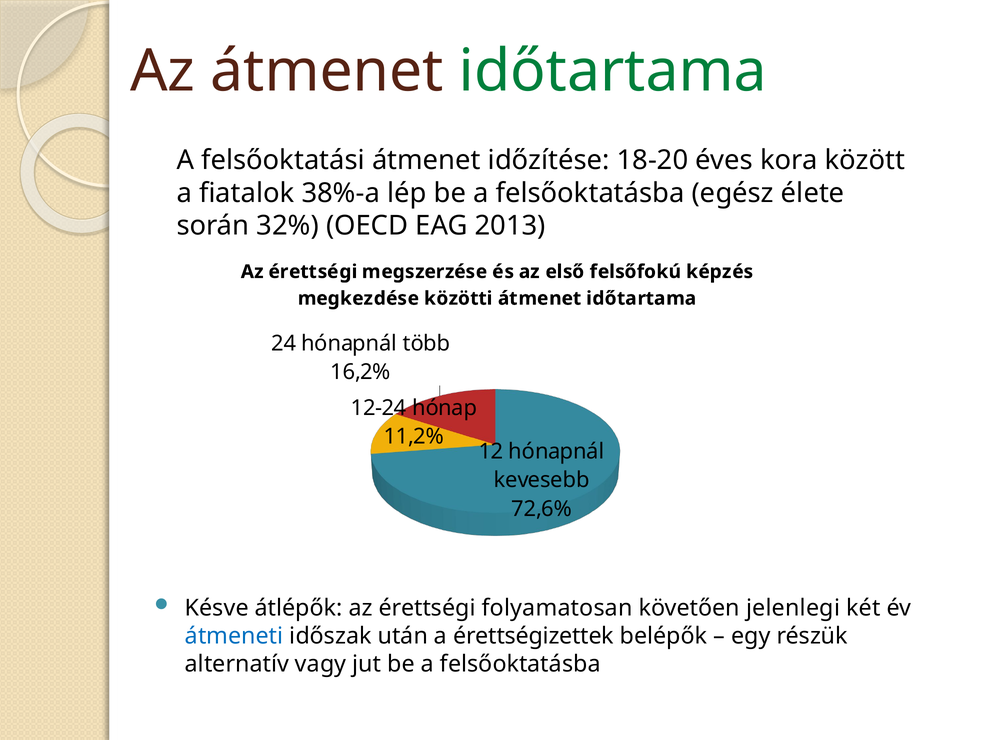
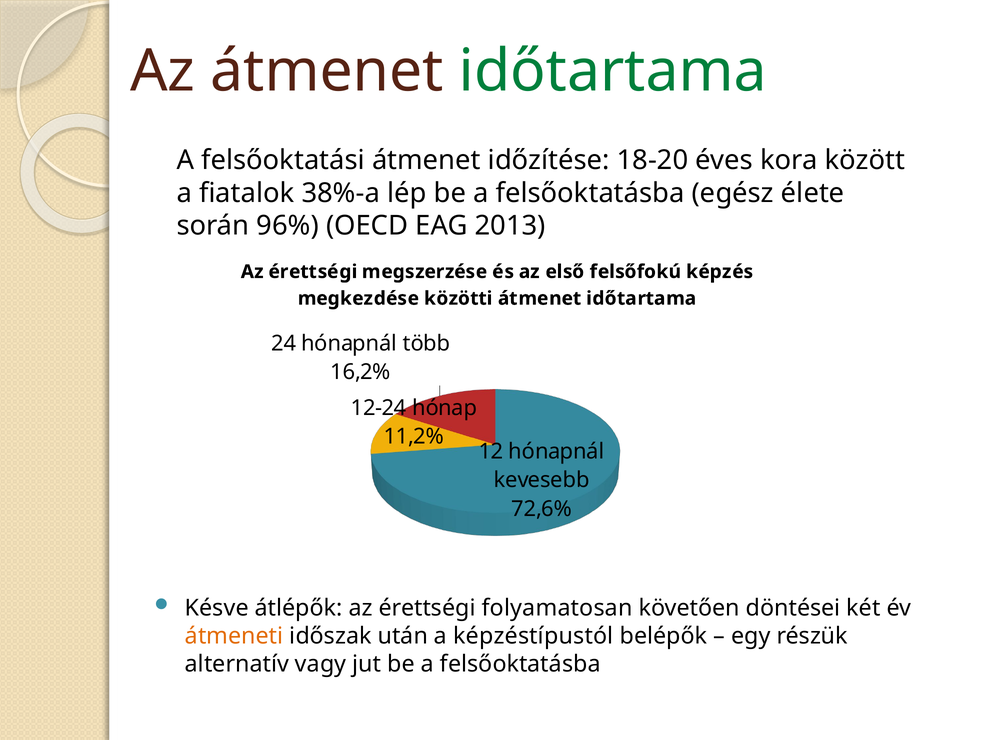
32%: 32% -> 96% (288, 226)
jelenlegi: jelenlegi -> döntései (793, 608)
átmeneti colour: blue -> orange (234, 636)
érettségizettek: érettségizettek -> képzéstípustól (533, 636)
